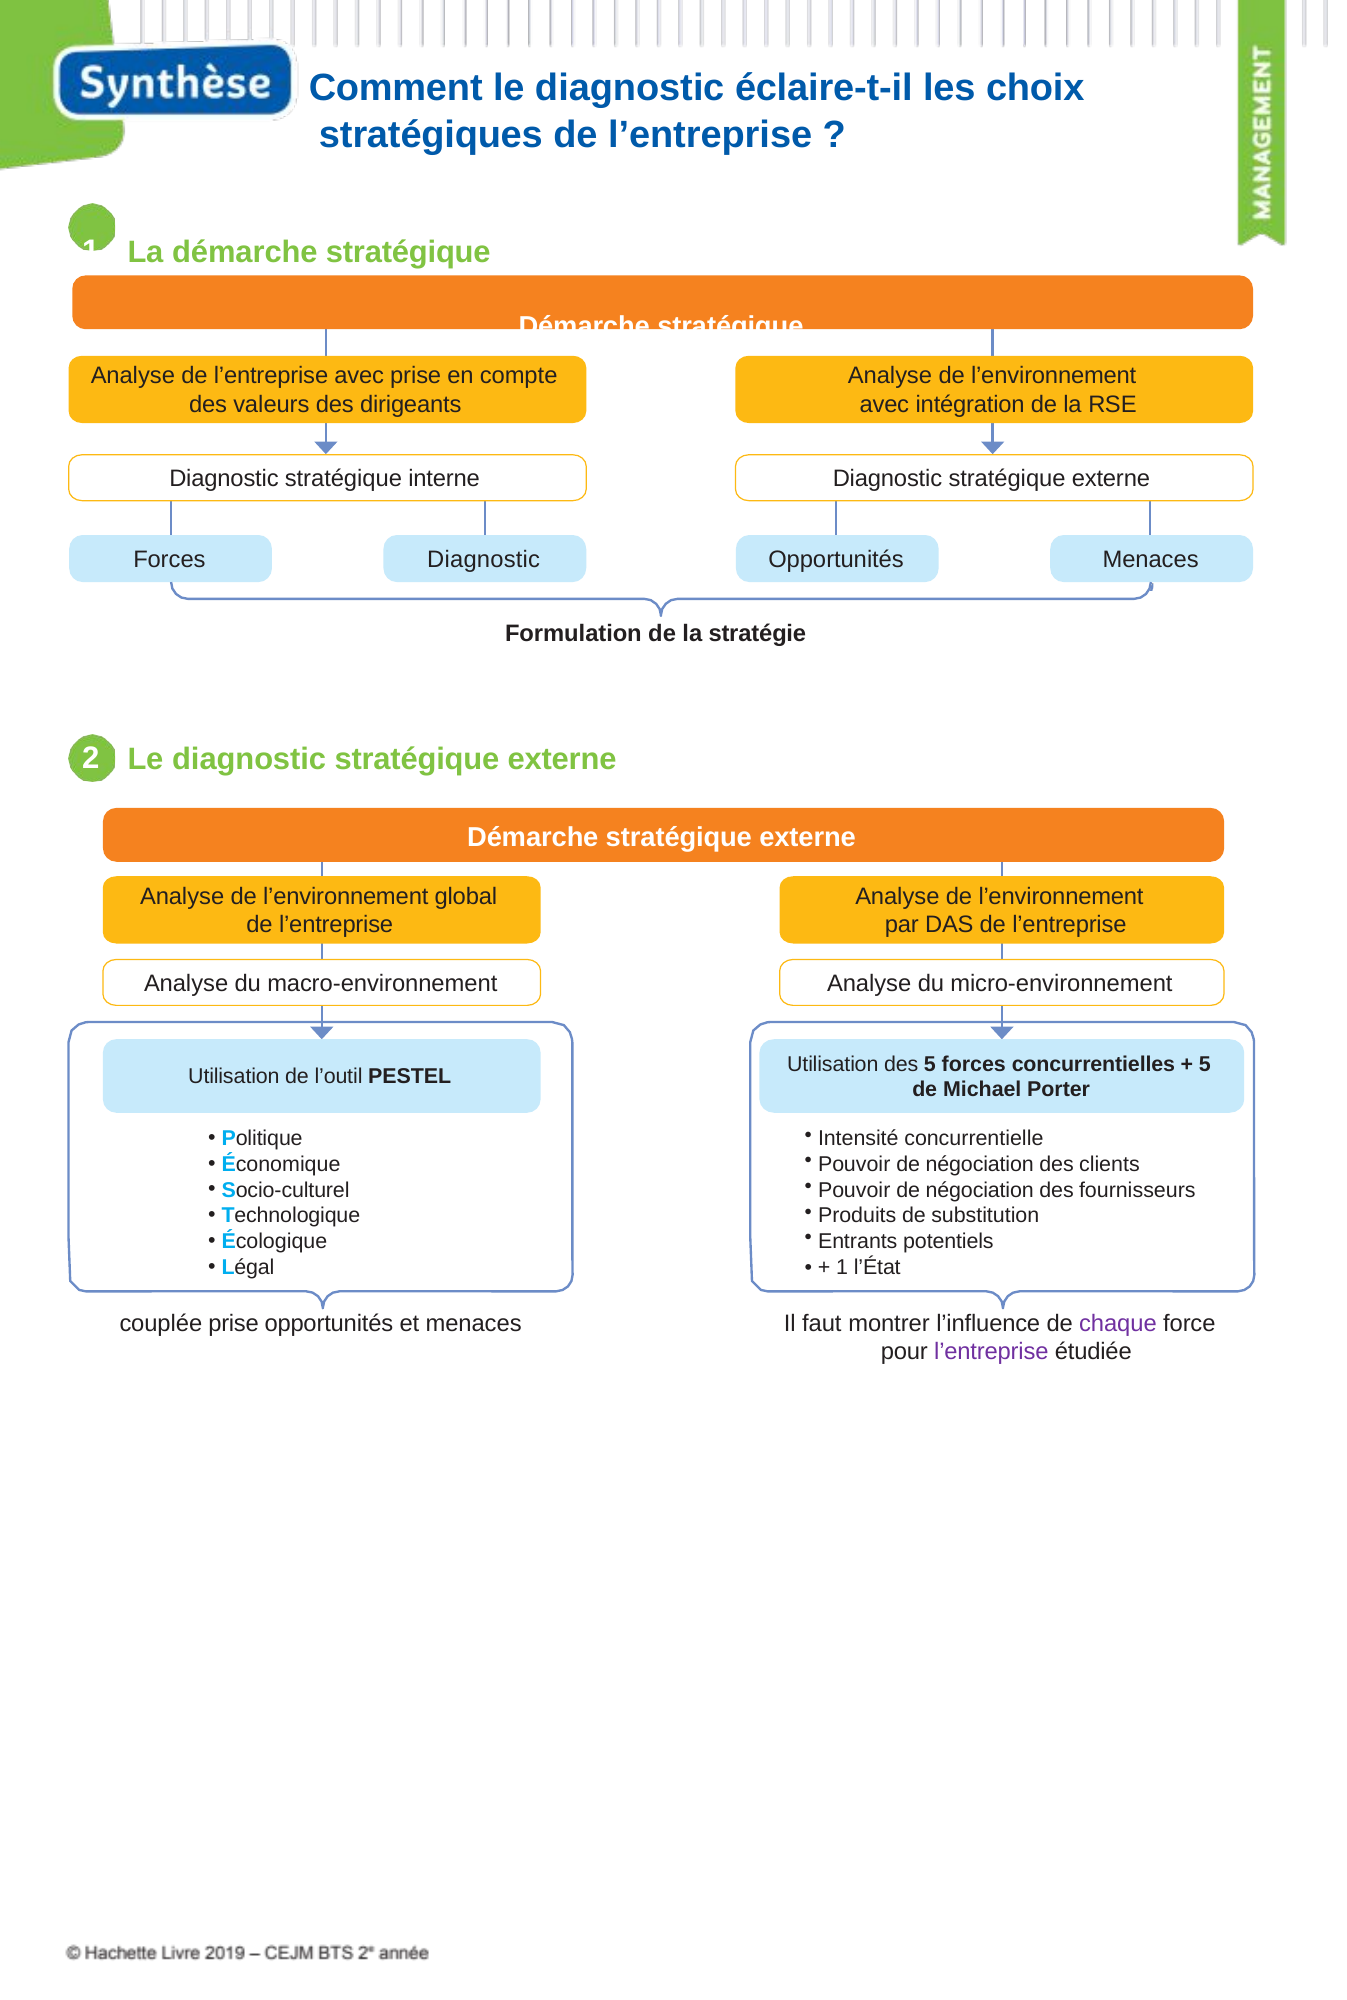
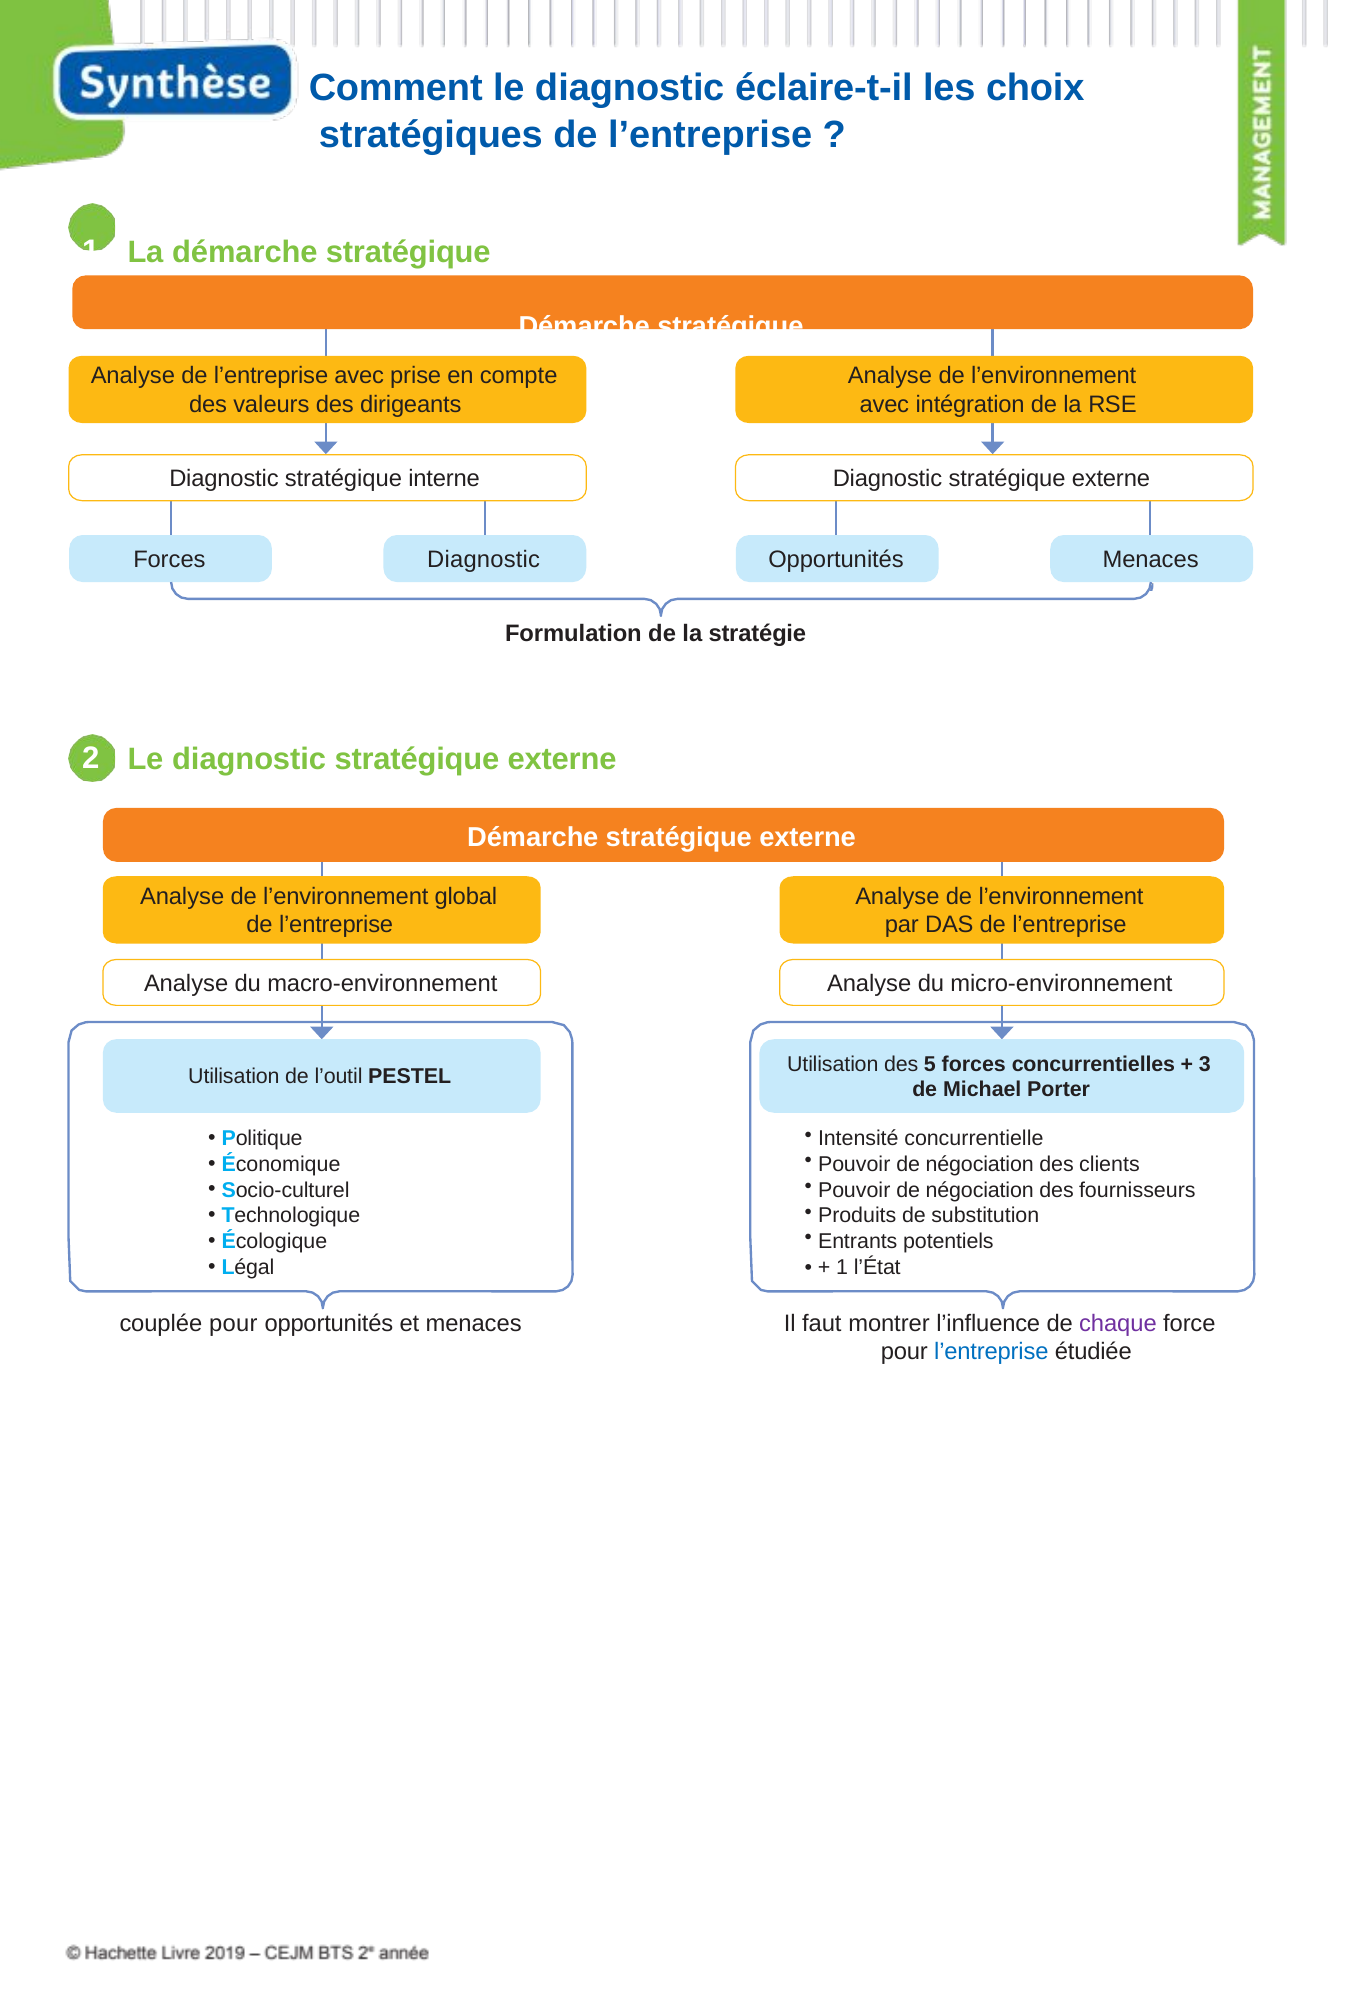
5: 5 -> 3 (1205, 1064)
couplée prise: prise -> pour (233, 1324)
l’entreprise colour: purple -> blue (991, 1352)
